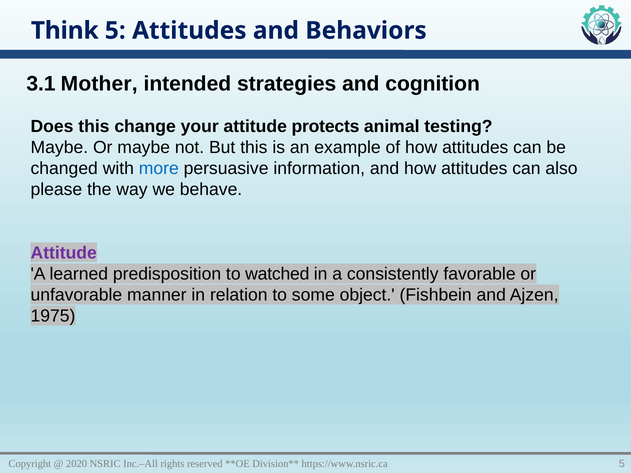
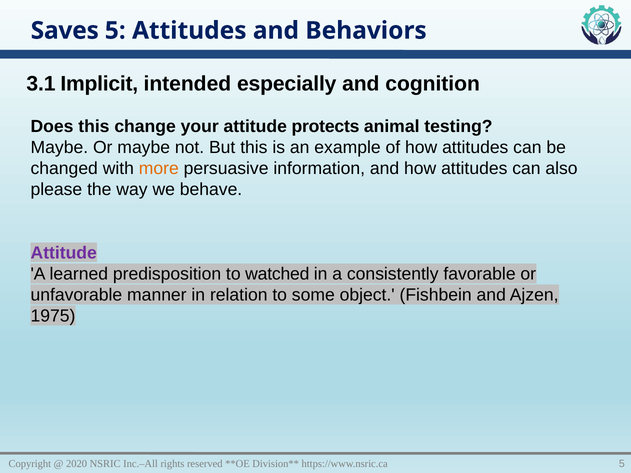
Think: Think -> Saves (65, 31)
Mother: Mother -> Implicit (99, 84)
strategies: strategies -> especially (287, 84)
more colour: blue -> orange (159, 169)
